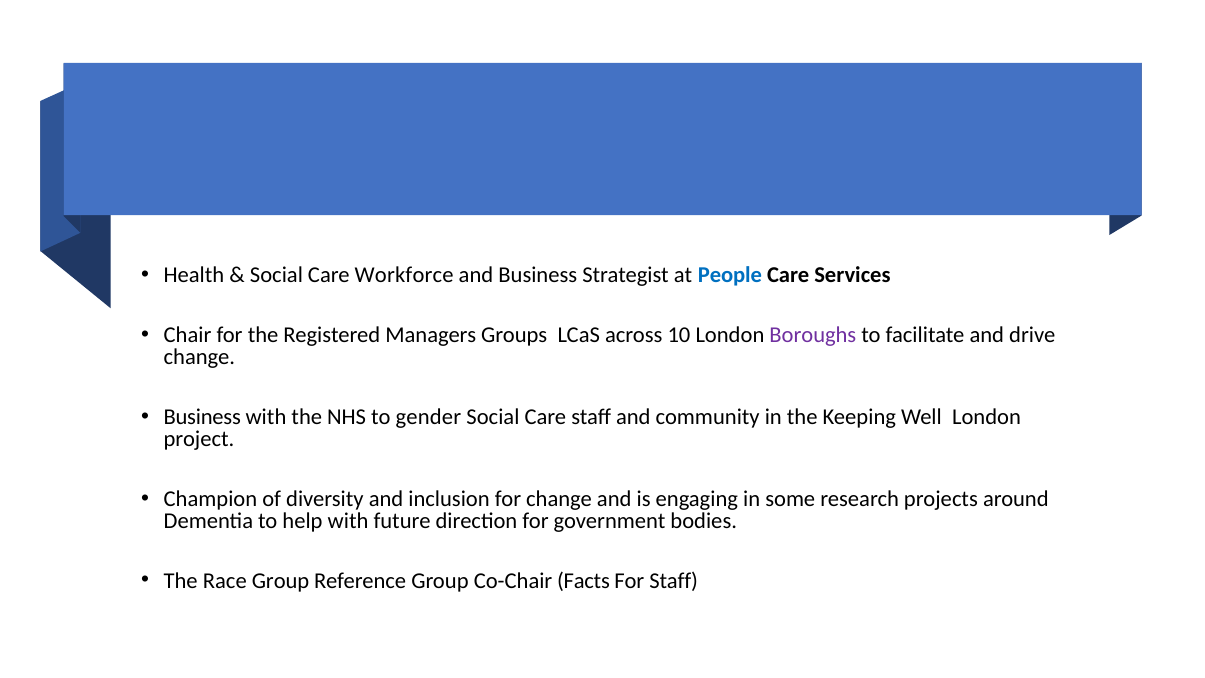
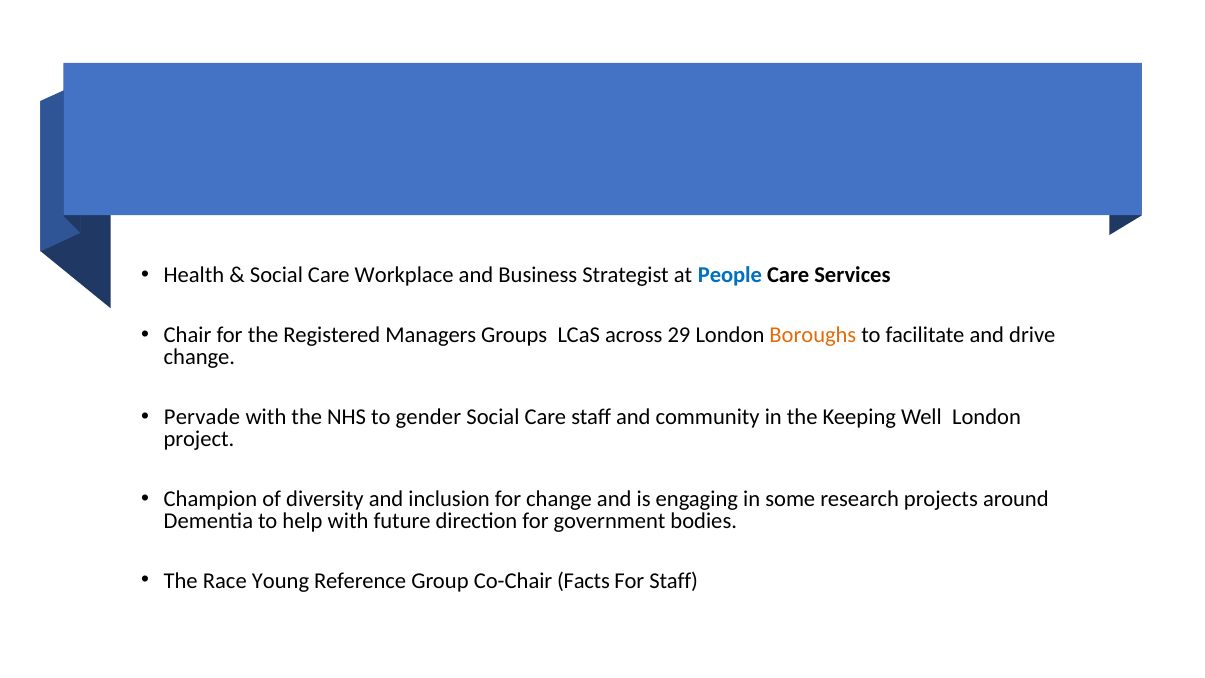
Workforce: Workforce -> Workplace (404, 275)
10: 10 -> 29 (679, 335)
Boroughs colour: purple -> orange (813, 335)
Business: Business -> Pervade (202, 417)
Race Group: Group -> Young (281, 581)
